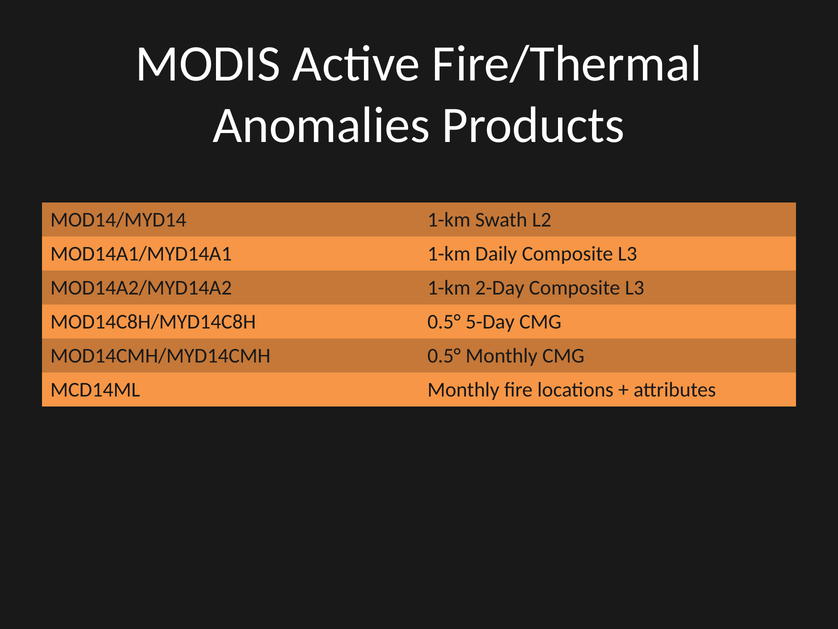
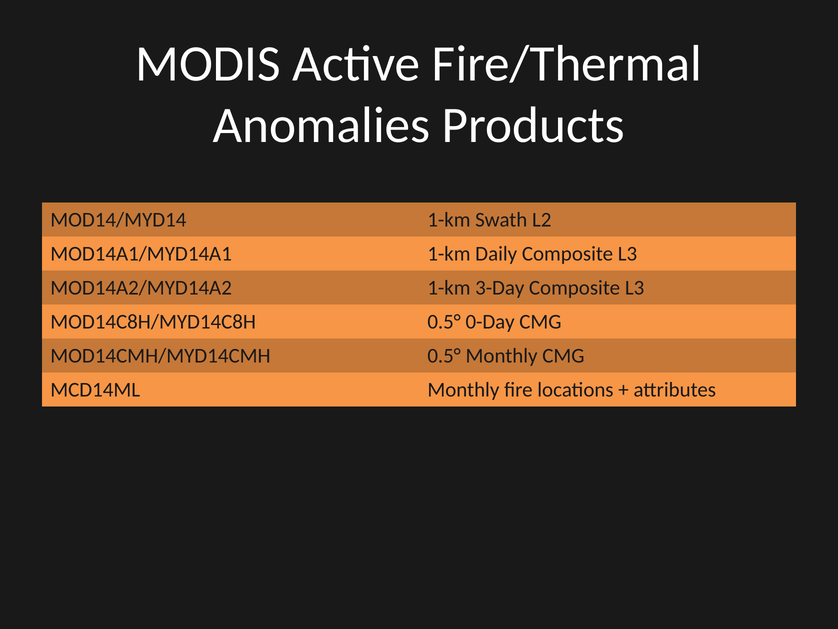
2-Day: 2-Day -> 3-Day (500, 288)
5-Day: 5-Day -> 0-Day (490, 322)
